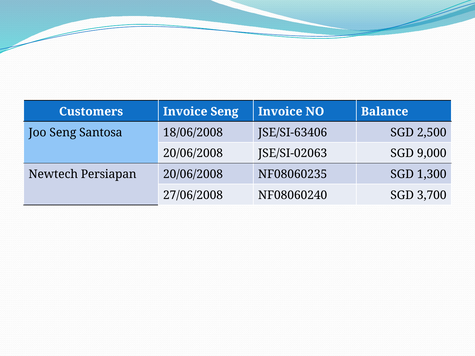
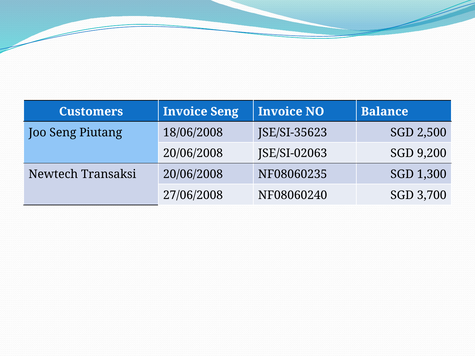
Santosa: Santosa -> Piutang (101, 133)
JSE/SI-63406: JSE/SI-63406 -> JSE/SI-35623 (293, 133)
9,000: 9,000 -> 9,200 (432, 153)
Persiapan: Persiapan -> Transaksi (109, 174)
